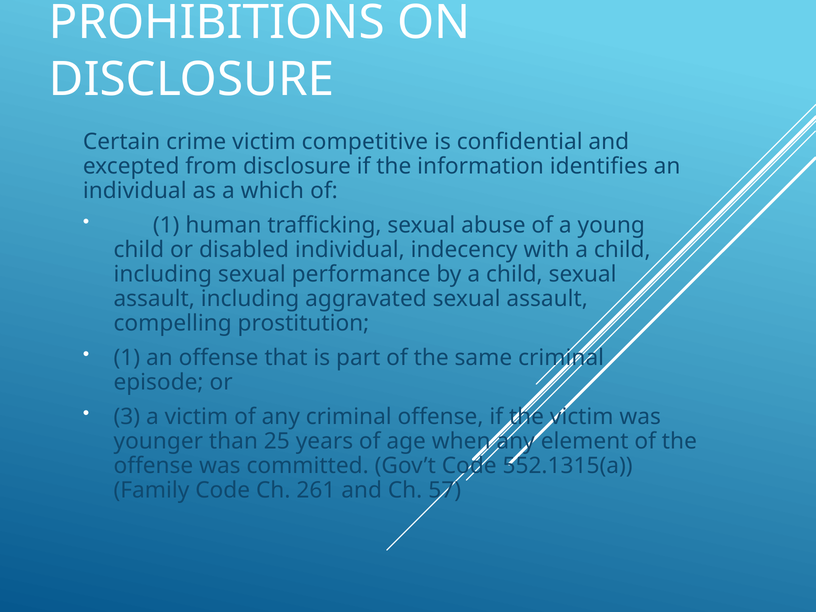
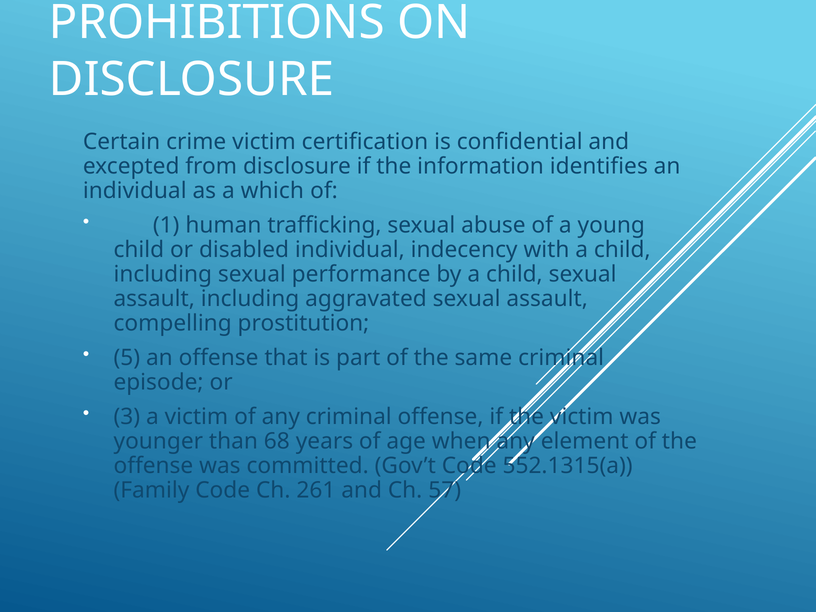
competitive: competitive -> certification (365, 142)
1: 1 -> 5 (127, 358)
25: 25 -> 68 (277, 441)
